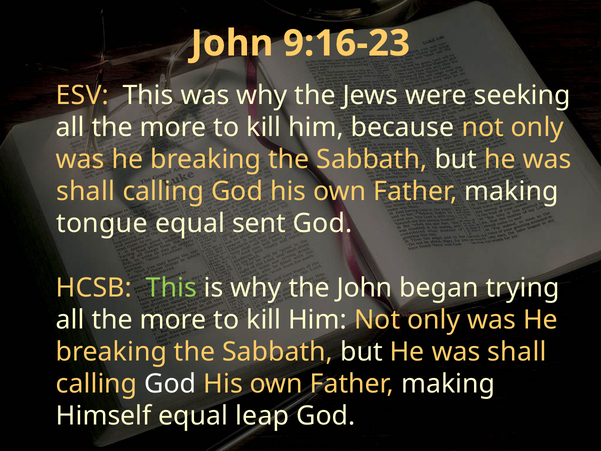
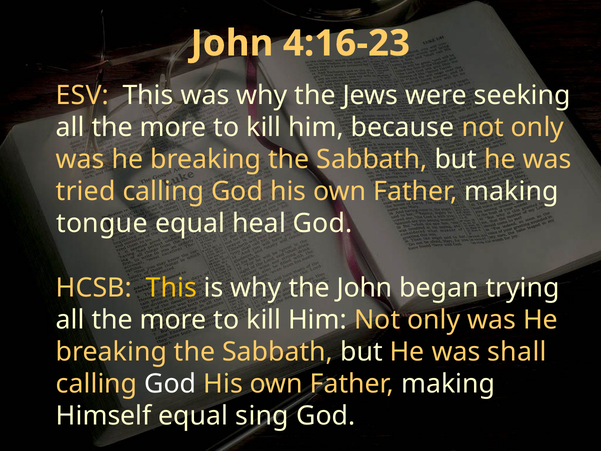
9:16-23: 9:16-23 -> 4:16-23 (347, 43)
shall: shall -> tried (86, 191)
sent: sent -> heal (259, 223)
This colour: light green -> yellow (171, 288)
leap: leap -> sing (262, 416)
